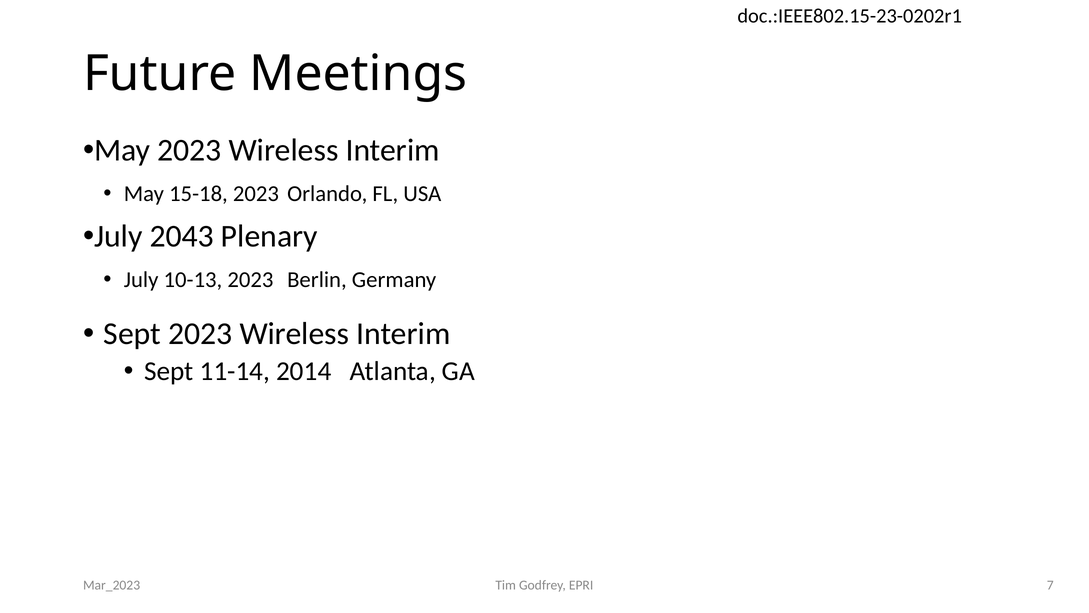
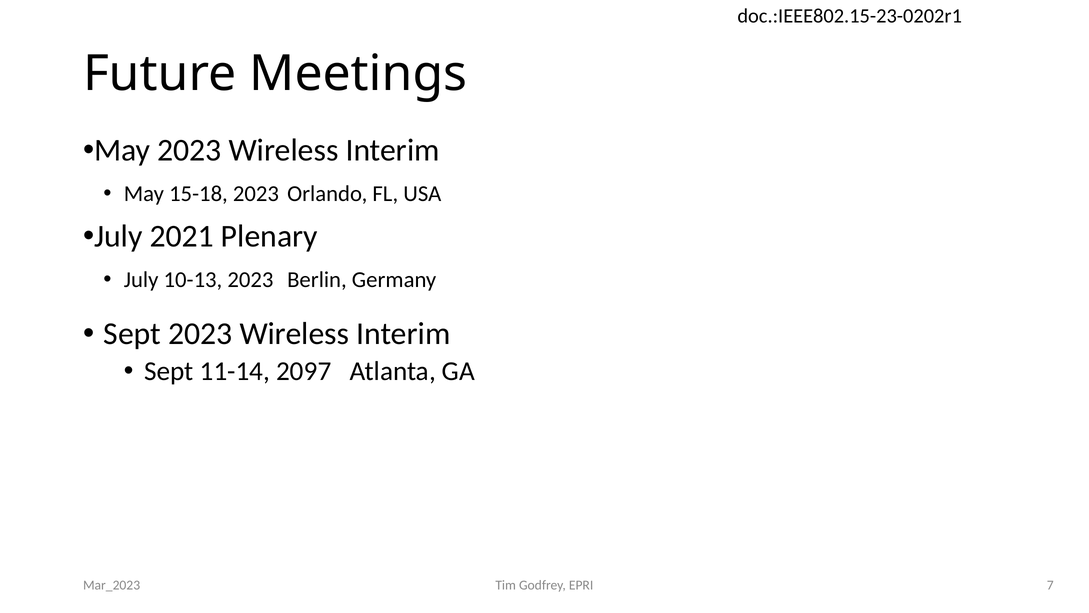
2043: 2043 -> 2021 (182, 236)
2014: 2014 -> 2097 (304, 371)
